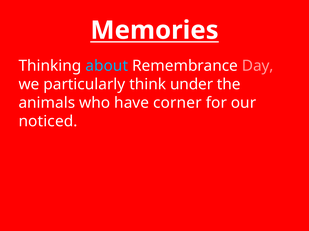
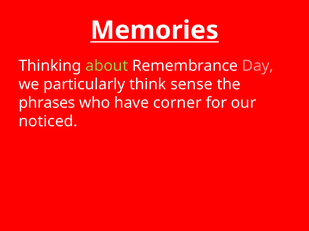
about colour: light blue -> light green (107, 66)
under: under -> sense (191, 85)
animals: animals -> phrases (47, 103)
